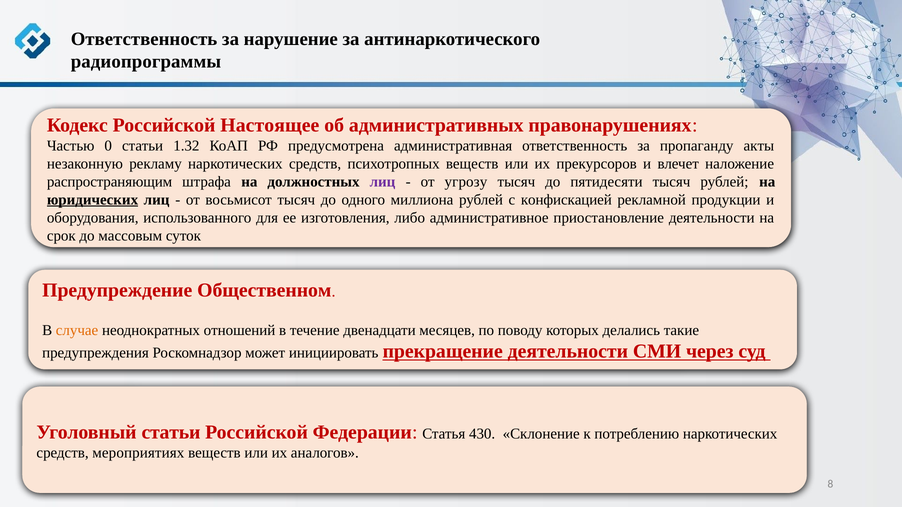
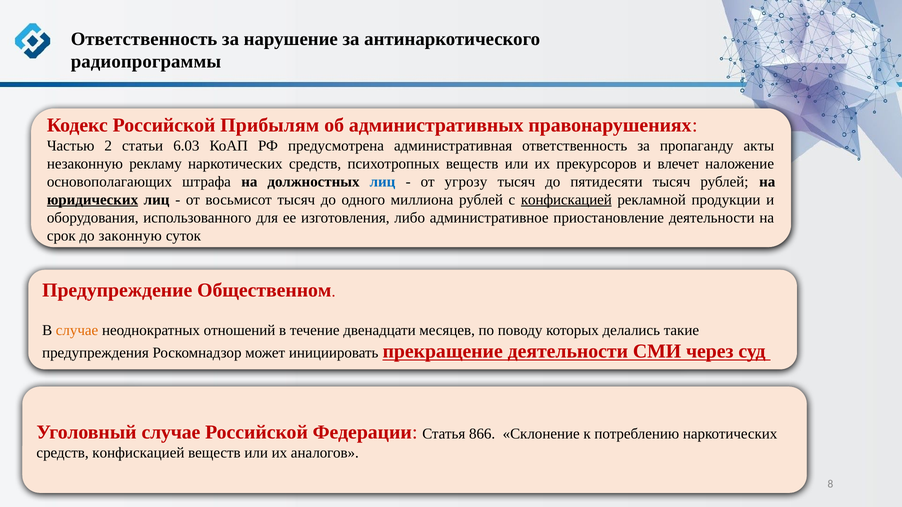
Настоящее: Настоящее -> Прибылям (270, 125)
0: 0 -> 2 (108, 146)
1.32: 1.32 -> 6.03 (186, 146)
распространяющим: распространяющим -> основополагающих (110, 182)
лиц colour: purple -> blue (383, 182)
конфискацией underline: none -> present (566, 200)
массовым: массовым -> законную (130, 236)
Уголовный статьи: статьи -> случае (171, 432)
430: 430 -> 866 (482, 434)
средств мероприятиях: мероприятиях -> конфискацией (138, 453)
